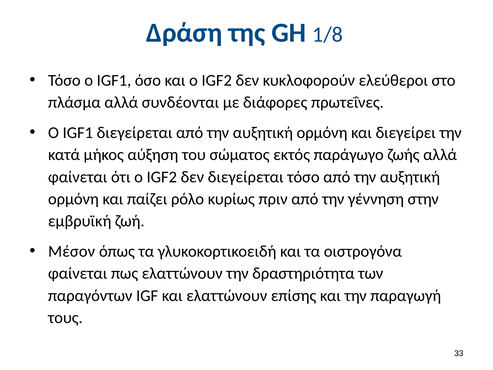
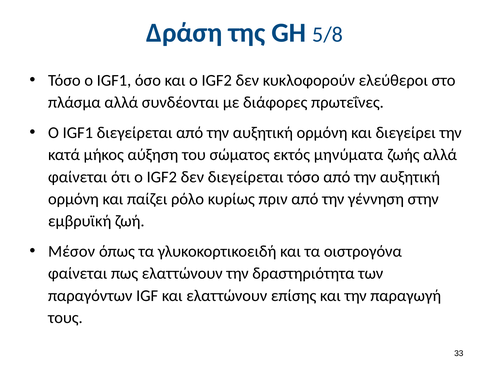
1/8: 1/8 -> 5/8 (328, 34)
παράγωγο: παράγωγο -> μηνύματα (349, 155)
